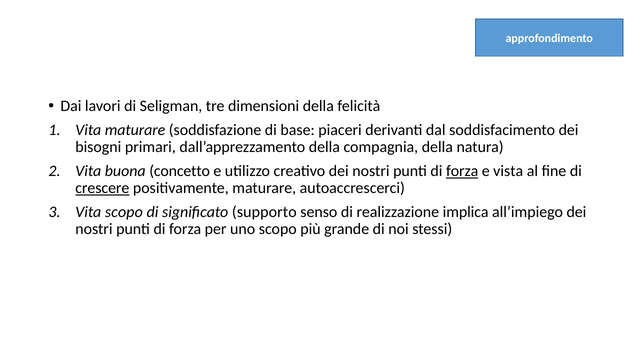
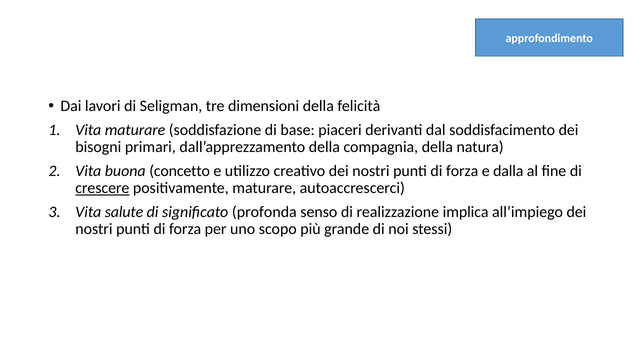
forza underline: present -> none (462, 171)
vista: vista -> dalla (508, 171)
Vita scopo: scopo -> salute (124, 212)
supporto: supporto -> profonda (264, 212)
